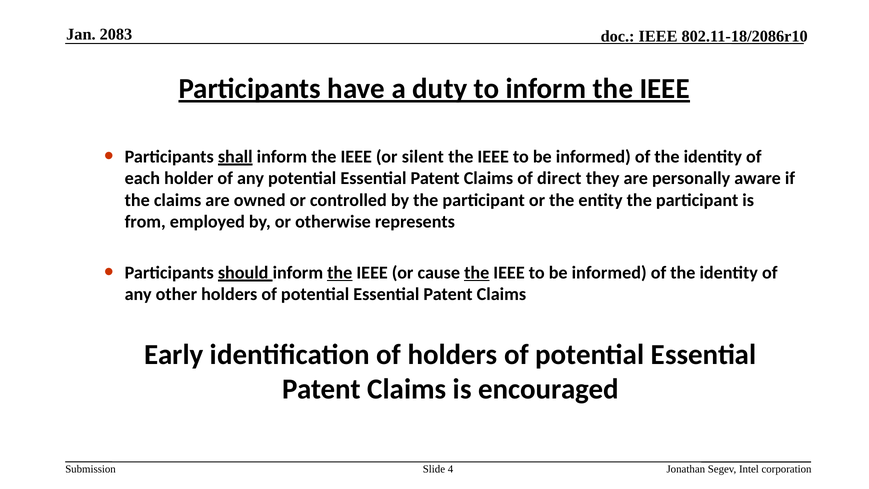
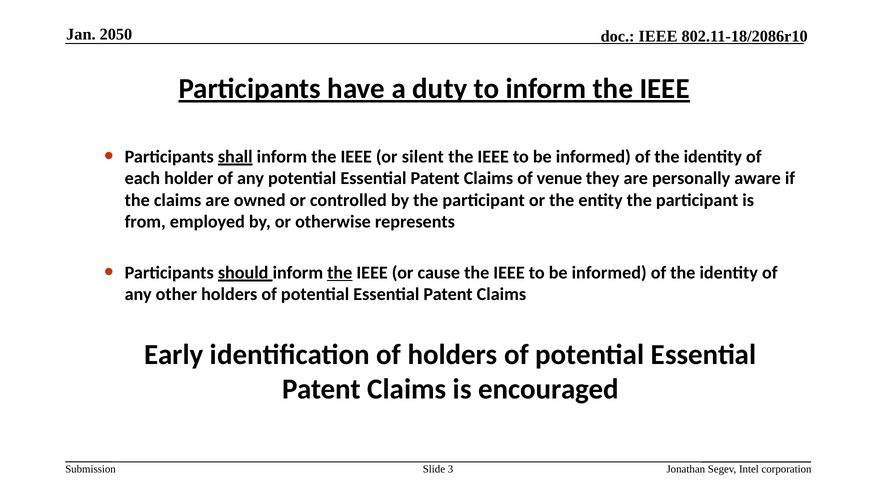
2083: 2083 -> 2050 (116, 35)
direct: direct -> venue (559, 178)
the underline: present -> none (477, 273)
4: 4 -> 3 (451, 469)
